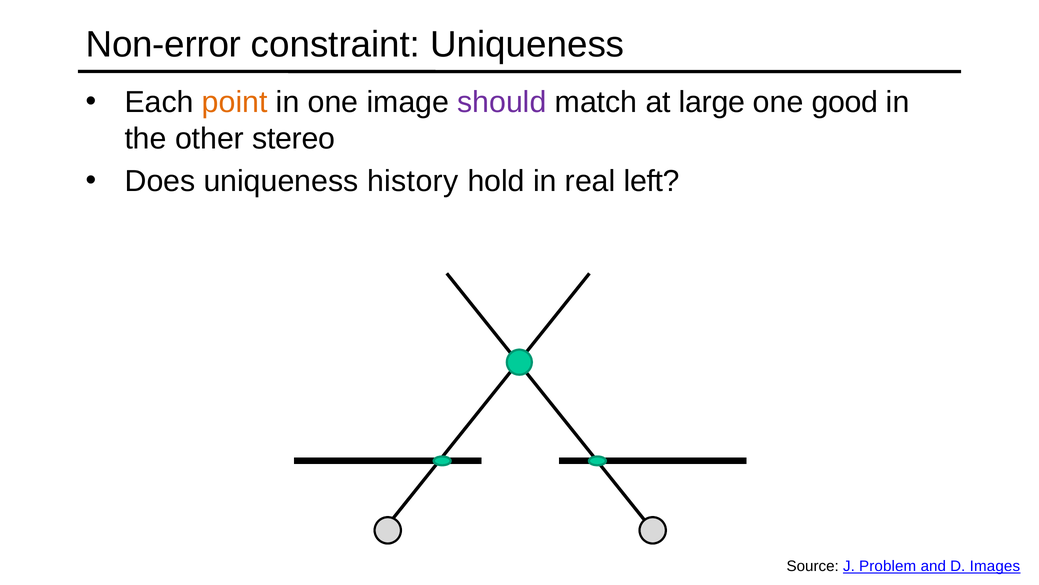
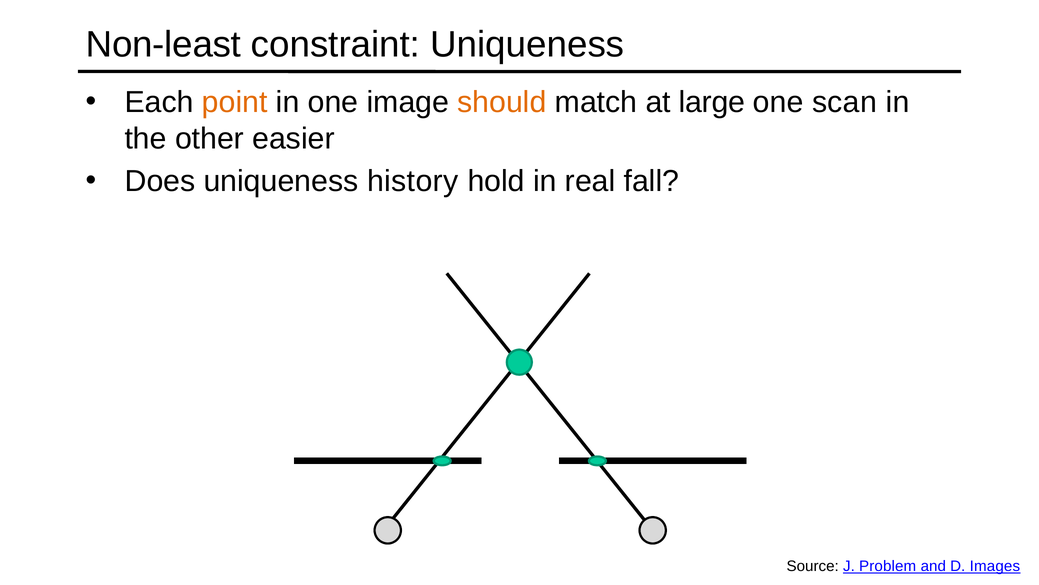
Non-error: Non-error -> Non-least (163, 45)
should colour: purple -> orange (502, 102)
good: good -> scan (844, 102)
stereo: stereo -> easier (294, 139)
left: left -> fall (651, 181)
